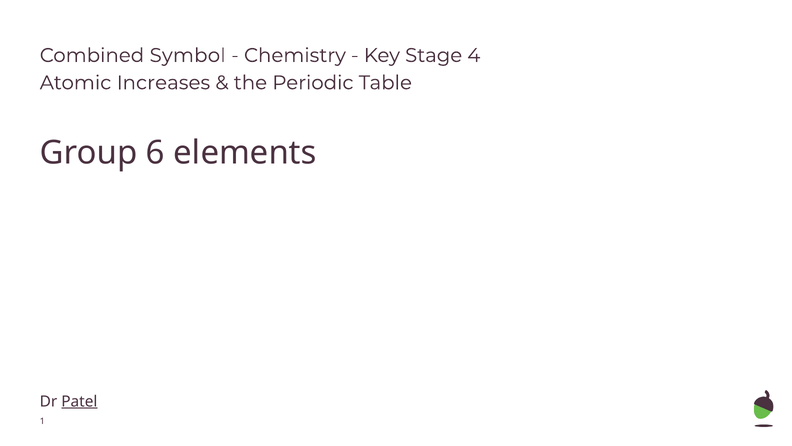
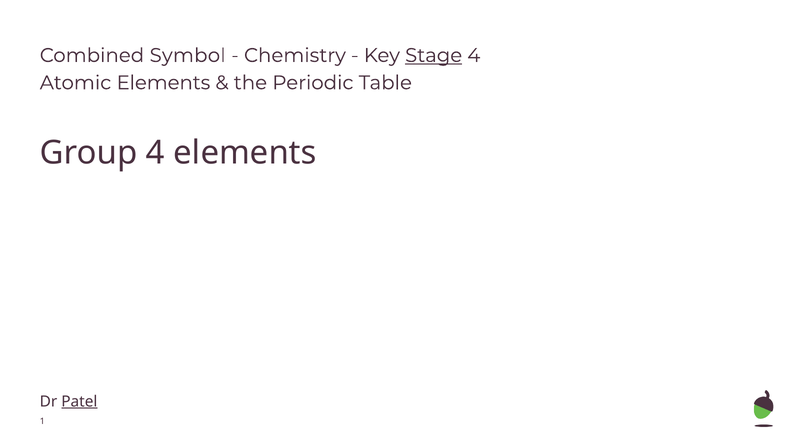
Stage underline: none -> present (434, 55)
Atomic Increases: Increases -> Elements (163, 83)
Group 6: 6 -> 4 (155, 153)
